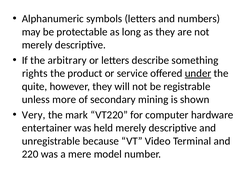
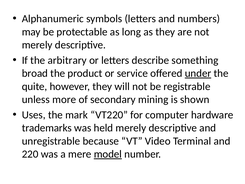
rights: rights -> broad (35, 73)
Very: Very -> Uses (34, 115)
entertainer: entertainer -> trademarks (47, 128)
model underline: none -> present (108, 154)
